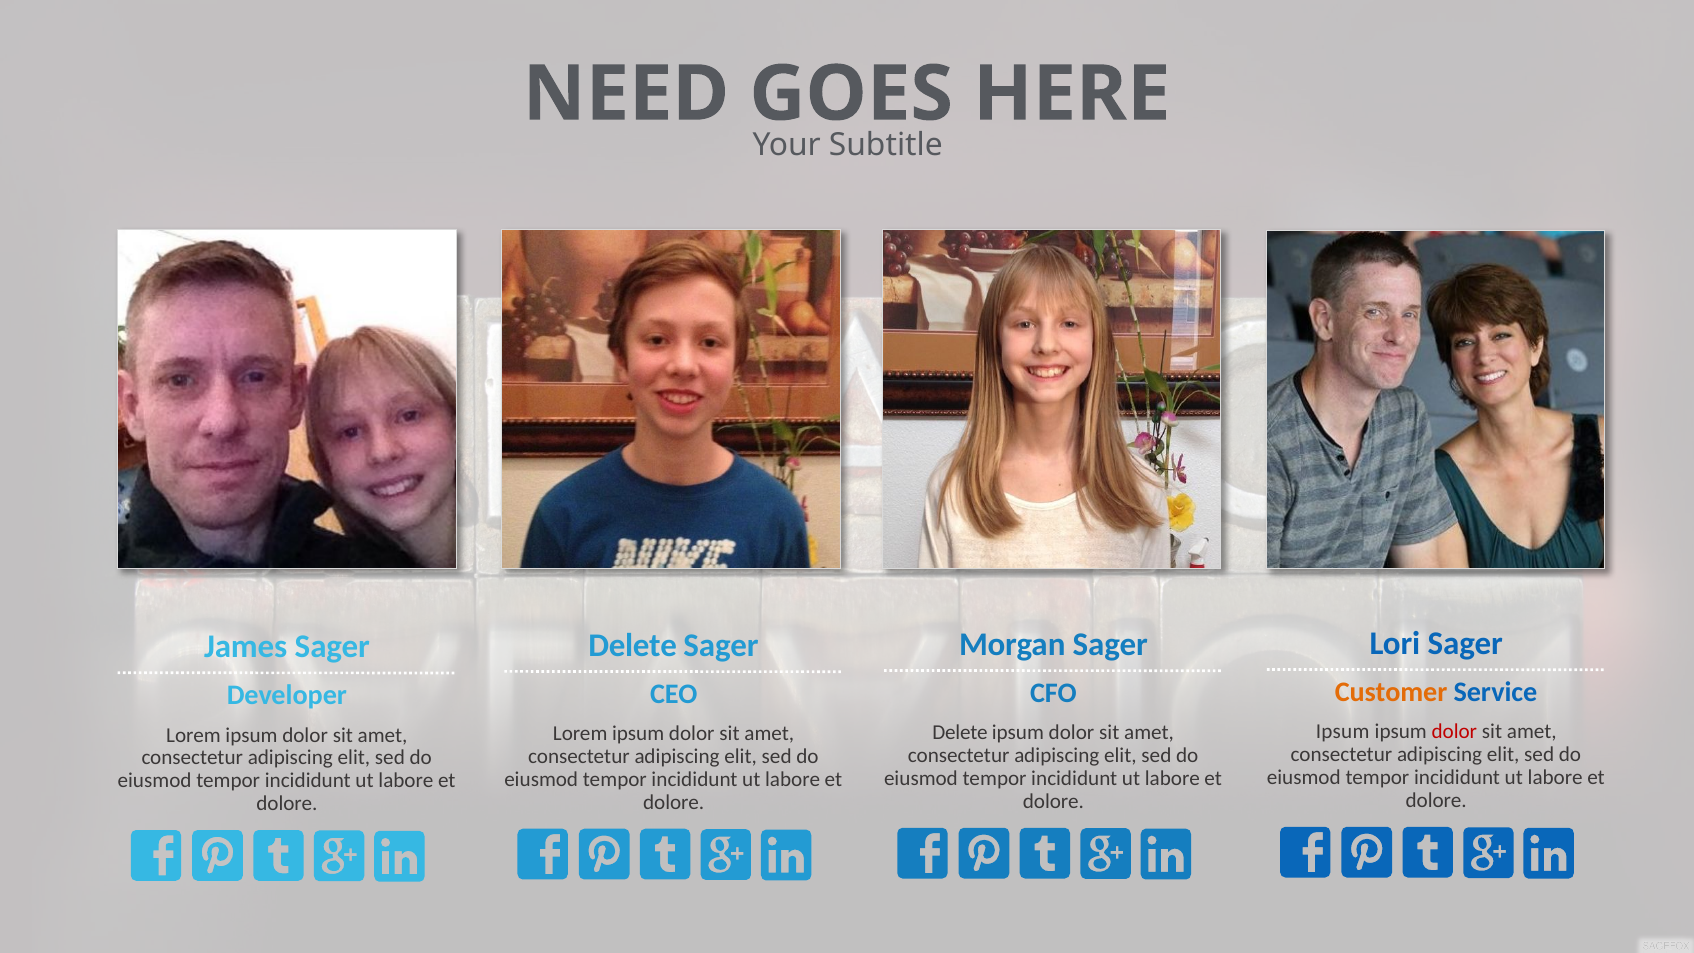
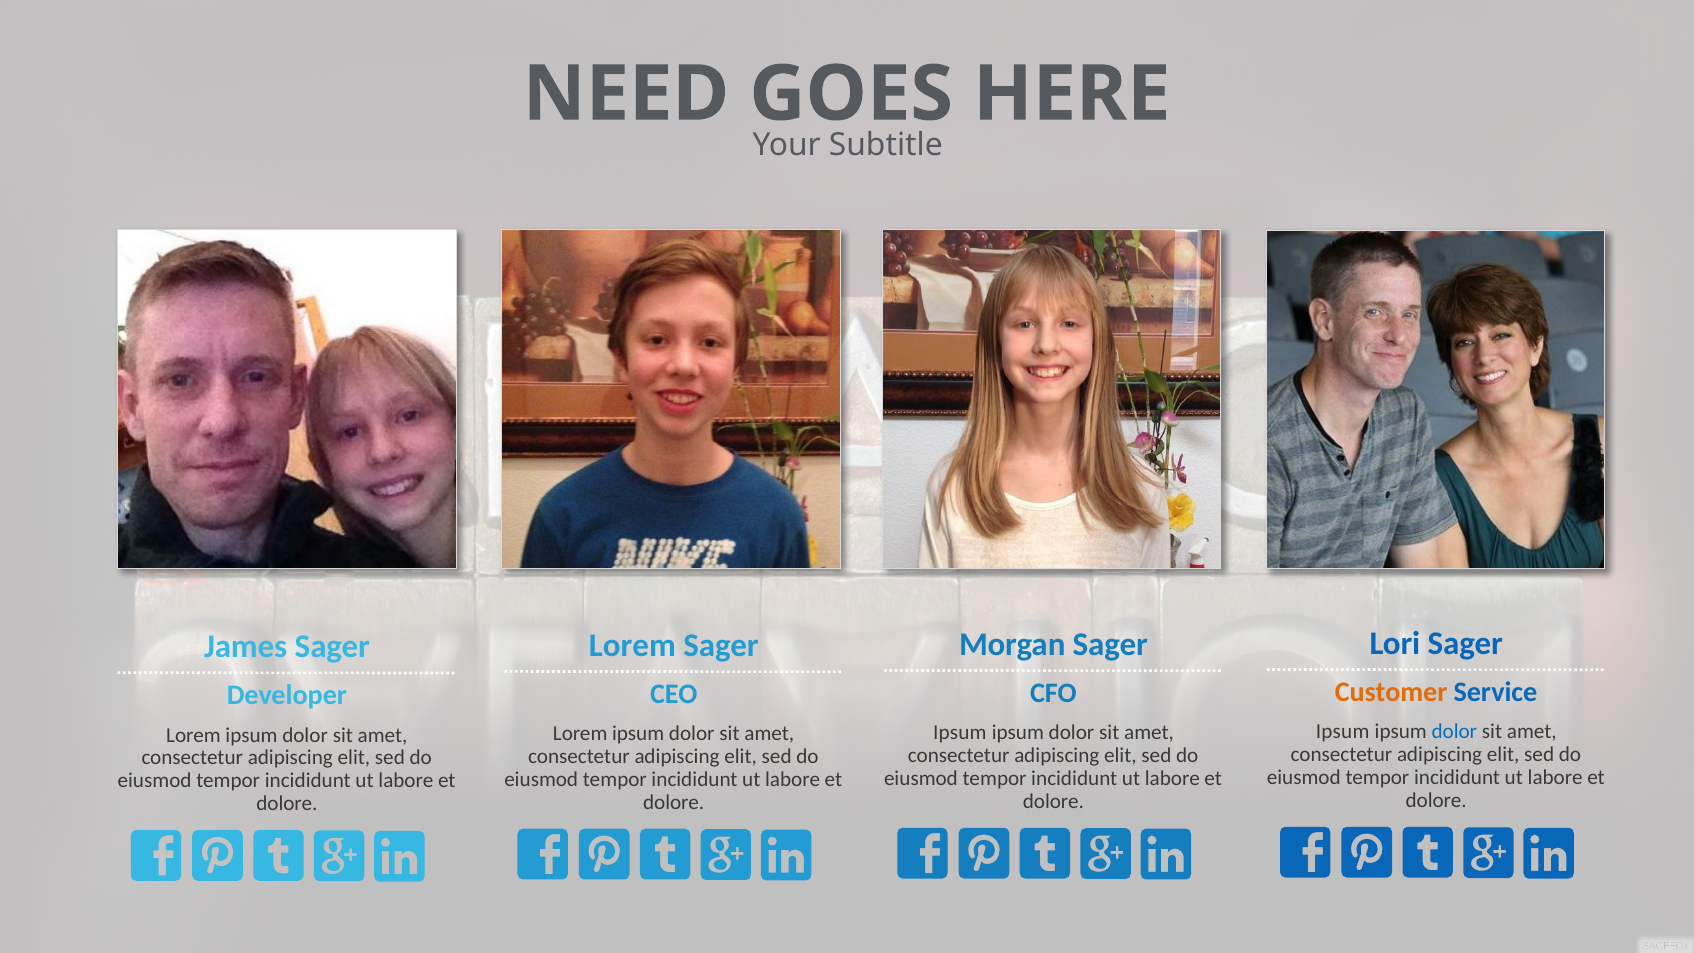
Delete: Delete -> Lorem (632, 645)
dolor colour: red -> blue (1454, 732)
Delete: Delete -> Ipsum (960, 733)
